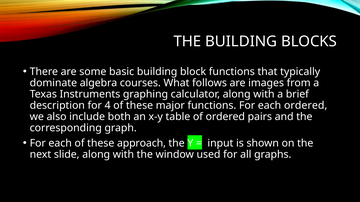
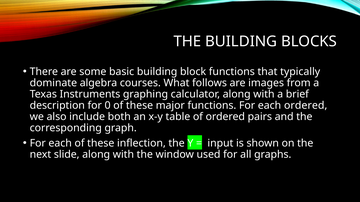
4: 4 -> 0 (108, 106)
approach: approach -> inflection (141, 143)
